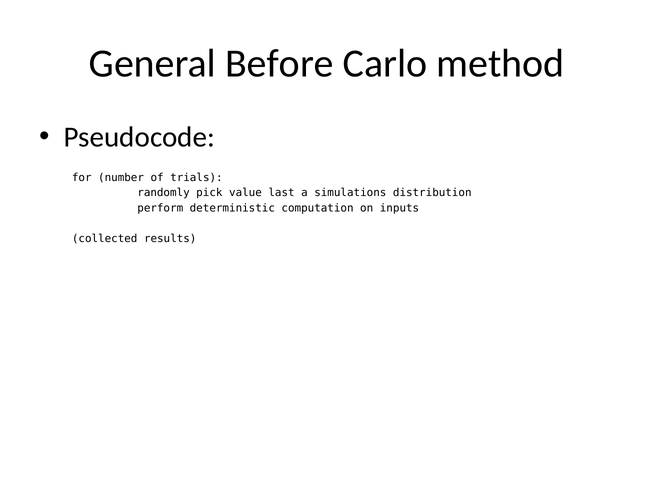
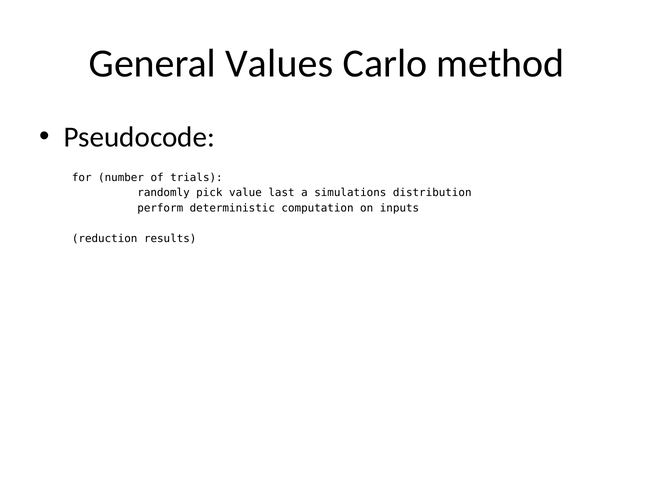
Before: Before -> Values (279, 63)
collected: collected -> reduction (105, 238)
